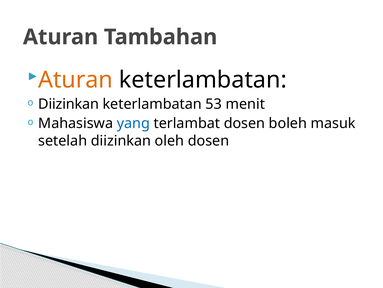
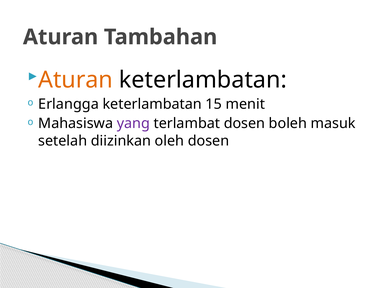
Diizinkan: Diizinkan -> Erlangga (69, 104)
53: 53 -> 15 (214, 104)
yang colour: blue -> purple (133, 123)
